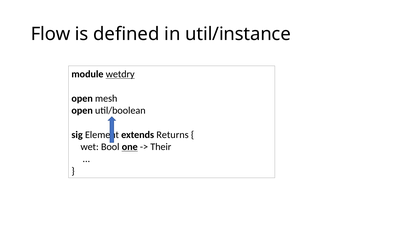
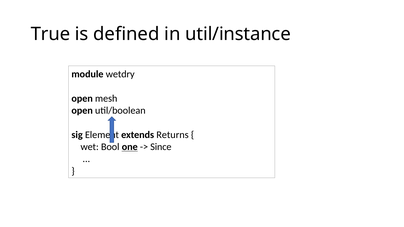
Flow: Flow -> True (50, 34)
wetdry underline: present -> none (120, 74)
Their: Their -> Since (161, 147)
